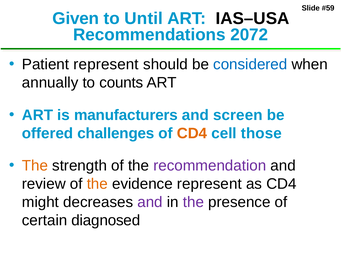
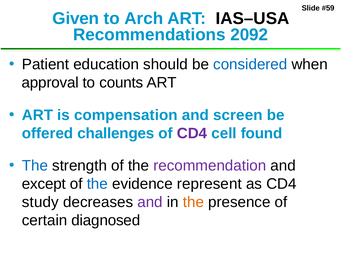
Until: Until -> Arch (144, 18)
2072: 2072 -> 2092 (249, 35)
Patient represent: represent -> education (106, 64)
annually: annually -> approval (50, 83)
manufacturers: manufacturers -> compensation (126, 115)
CD4 colour: orange -> purple (192, 133)
those: those -> found (262, 133)
The colour: orange -> blue (35, 166)
review: review -> except (44, 184)
the colour: orange -> blue (97, 184)
might: might -> study (40, 202)
the colour: purple -> orange (193, 202)
